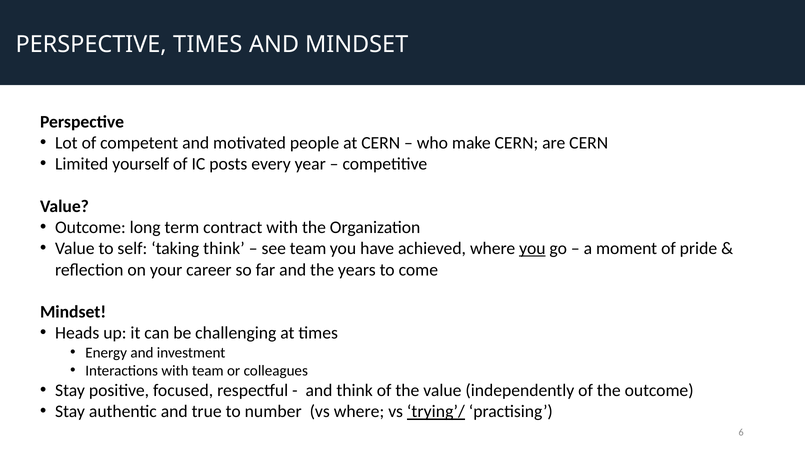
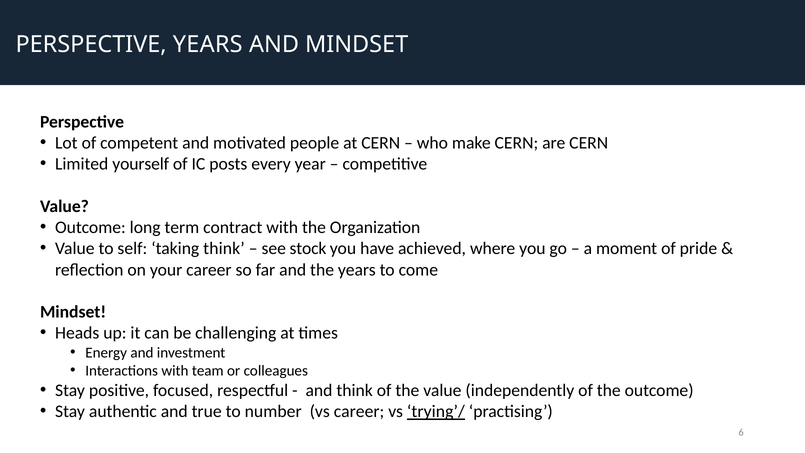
PERSPECTIVE TIMES: TIMES -> YEARS (208, 44)
see team: team -> stock (308, 248)
you underline: present -> none (532, 248)
vs where: where -> career (359, 411)
